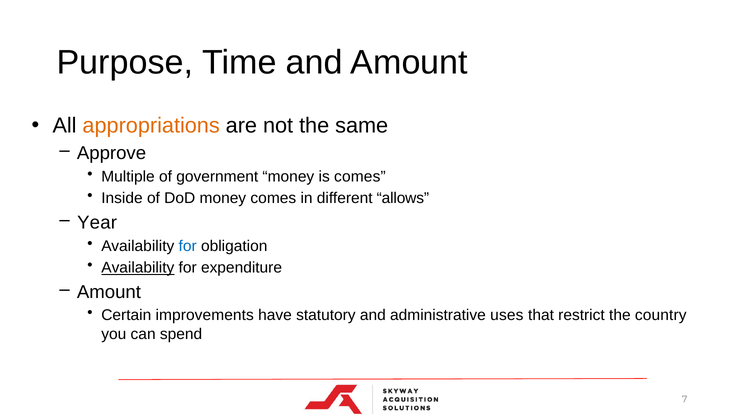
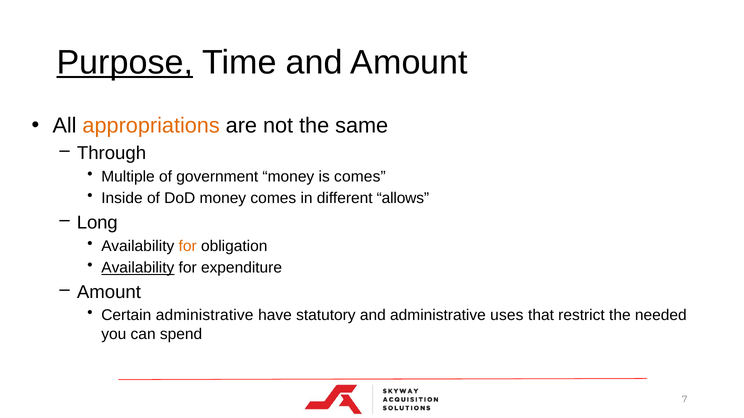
Purpose underline: none -> present (125, 62)
Approve: Approve -> Through (112, 153)
Year: Year -> Long (97, 223)
for colour: blue -> orange (188, 246)
Certain improvements: improvements -> administrative (205, 316)
country: country -> needed (661, 316)
